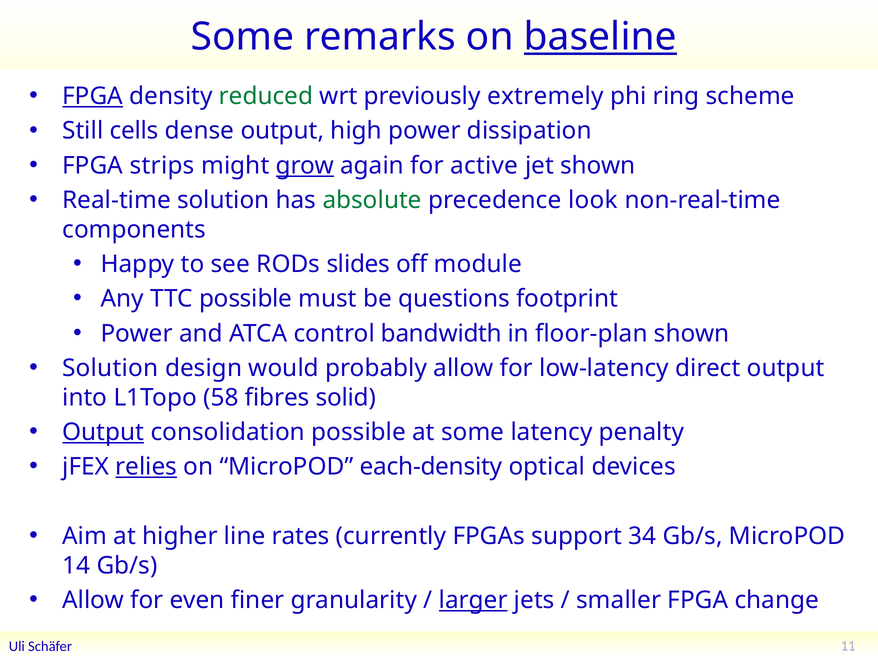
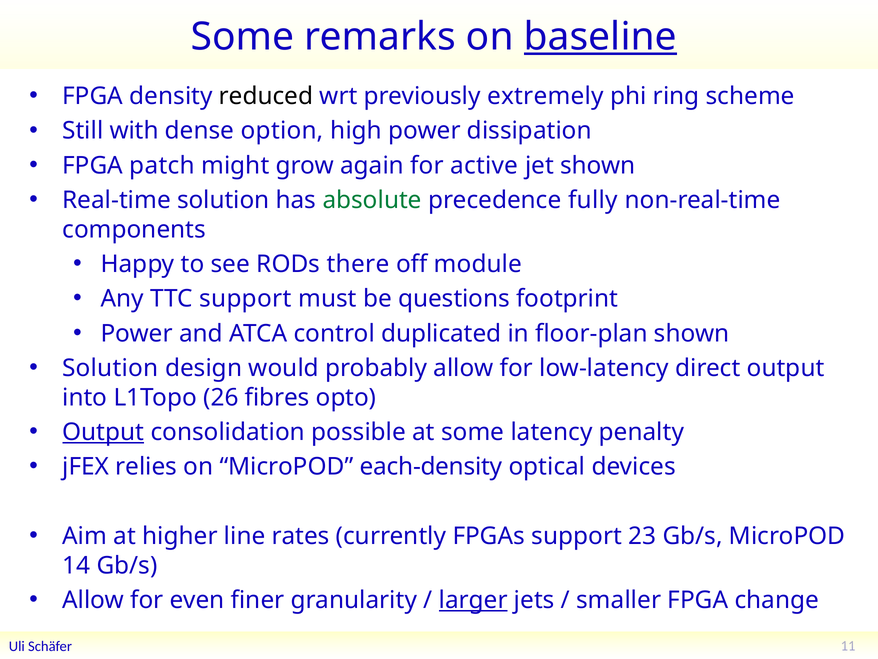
FPGA underline: present -> none (93, 96)
reduced colour: green -> black (266, 96)
cells: cells -> with (134, 131)
dense output: output -> option (282, 131)
strips: strips -> patch (162, 165)
grow underline: present -> none (305, 165)
look: look -> fully (593, 200)
slides: slides -> there (358, 264)
TTC possible: possible -> support (245, 299)
bandwidth: bandwidth -> duplicated (441, 333)
58: 58 -> 26 (221, 397)
solid: solid -> opto (346, 397)
relies underline: present -> none (146, 466)
34: 34 -> 23 (642, 536)
